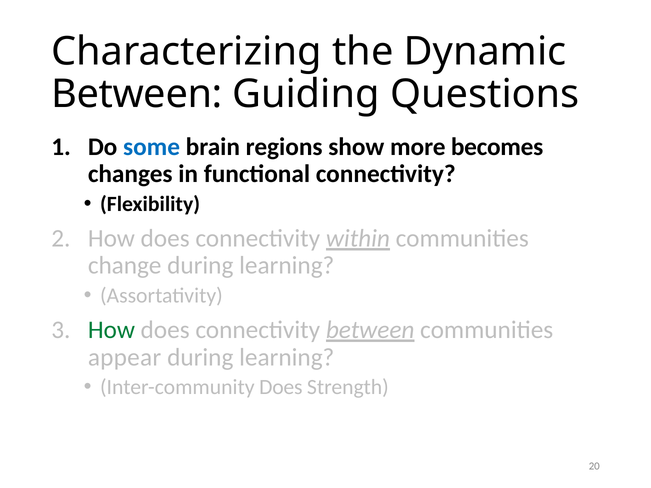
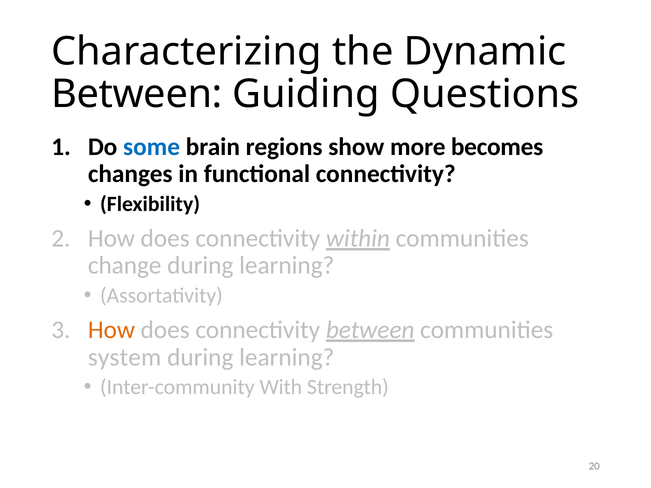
How colour: green -> orange (111, 330)
appear: appear -> system (125, 357)
Inter-community Does: Does -> With (281, 387)
